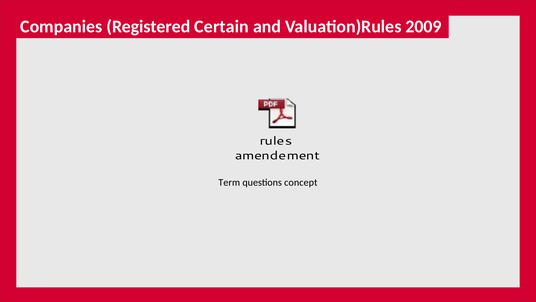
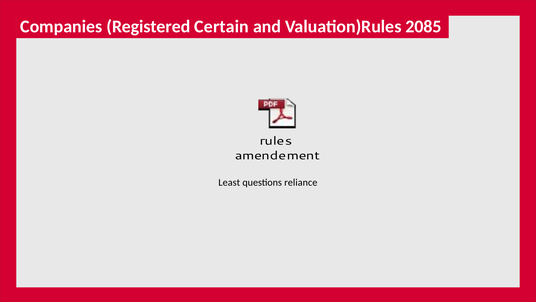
2009: 2009 -> 2085 (424, 27)
Term: Term -> Least (229, 182)
concept: concept -> reliance (301, 182)
